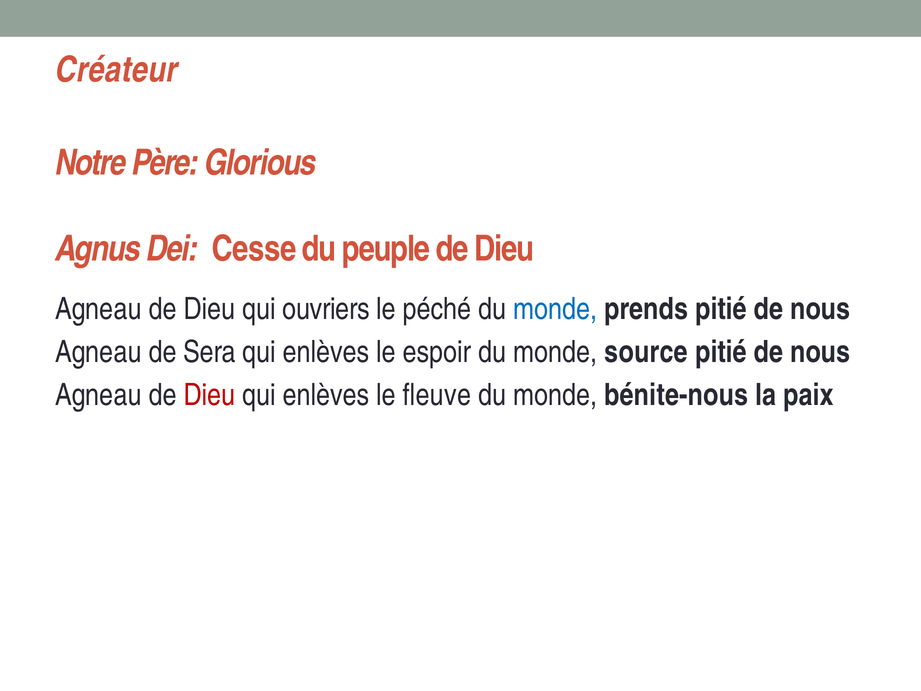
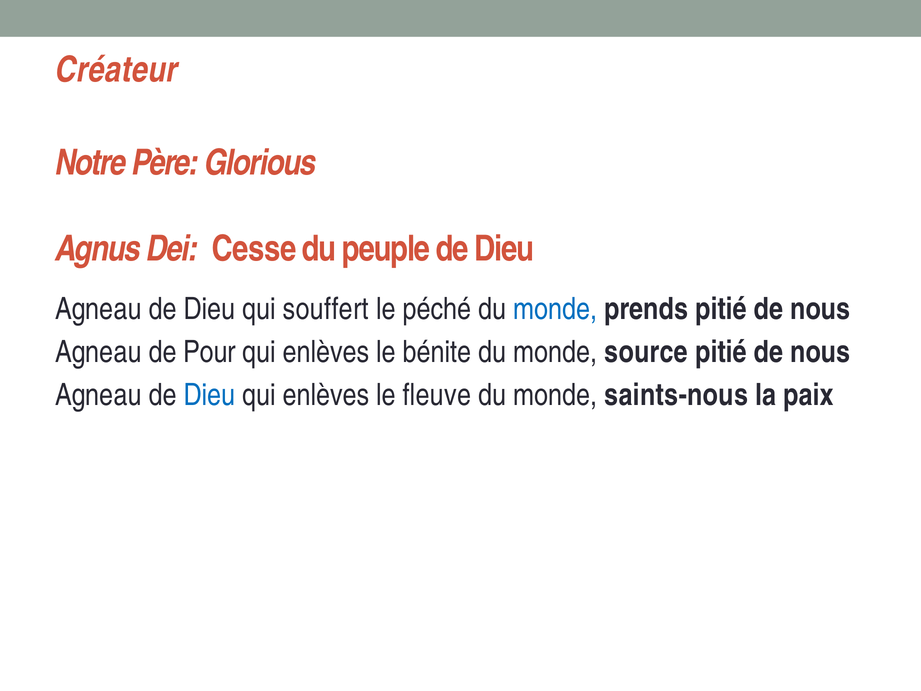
ouvriers: ouvriers -> souffert (326, 309)
Sera: Sera -> Pour (210, 352)
espoir: espoir -> bénite (437, 352)
Dieu colour: red -> blue (209, 395)
bénite-nous: bénite-nous -> saints-nous (676, 395)
